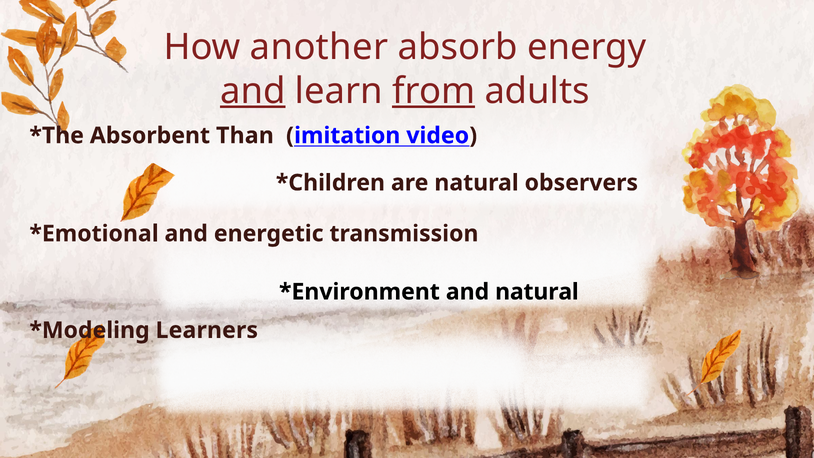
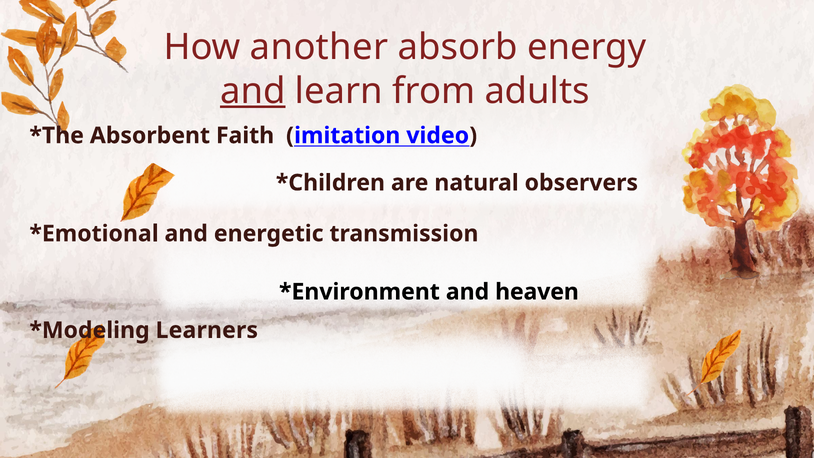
from underline: present -> none (434, 91)
Than: Than -> Faith (245, 136)
and natural: natural -> heaven (537, 292)
